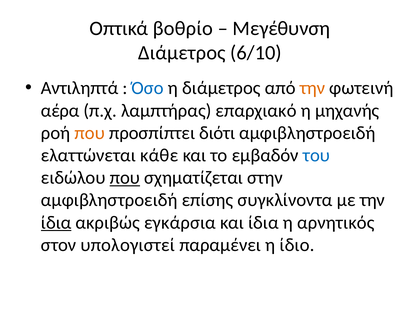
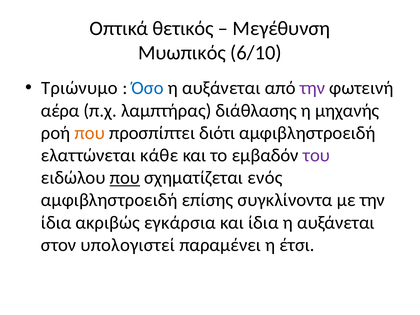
βοθρίο: βοθρίο -> θετικός (183, 28)
Διάμετρος: Διάμετρος -> Μυωπικός (182, 53)
Αντιληπτά: Αντιληπτά -> Τριώνυμο (79, 88)
διάμετρος: διάμετρος -> αυξάνεται (221, 88)
την colour: orange -> purple (313, 88)
επαρχιακό: επαρχιακό -> διάθλασης (256, 111)
του colour: blue -> purple (316, 155)
στην: στην -> ενός (265, 178)
ίδια underline: present -> none (56, 223)
αρνητικός: αρνητικός -> αυξάνεται (336, 223)
ίδιο: ίδιο -> έτσι (297, 245)
